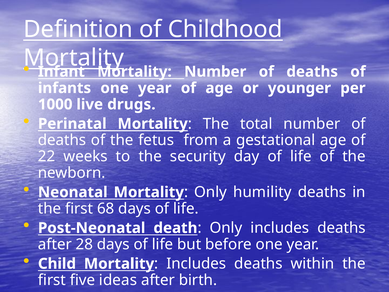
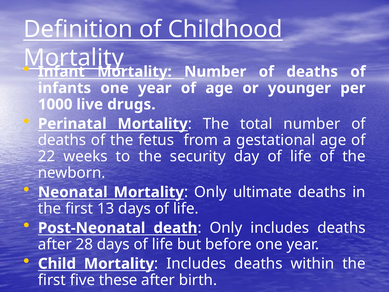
humility: humility -> ultimate (262, 192)
68: 68 -> 13 (106, 208)
ideas: ideas -> these (118, 280)
